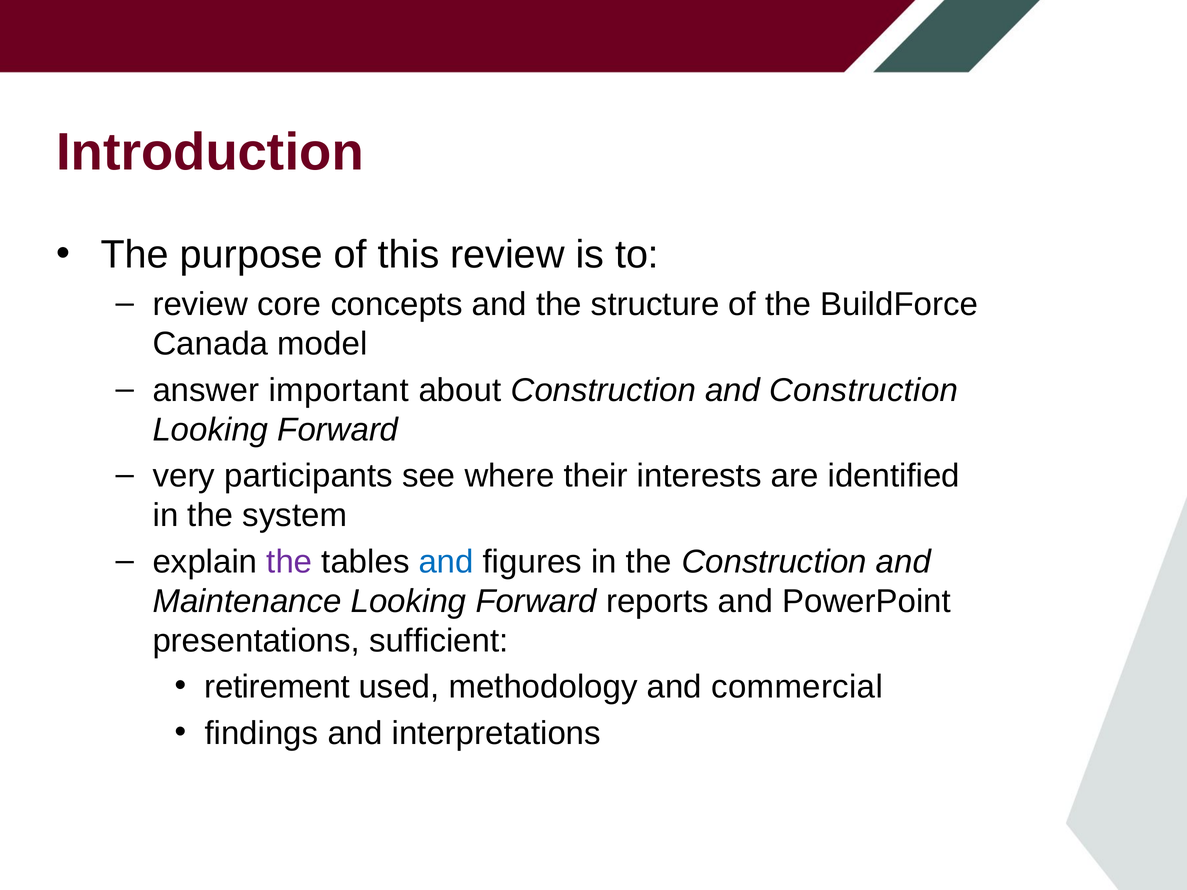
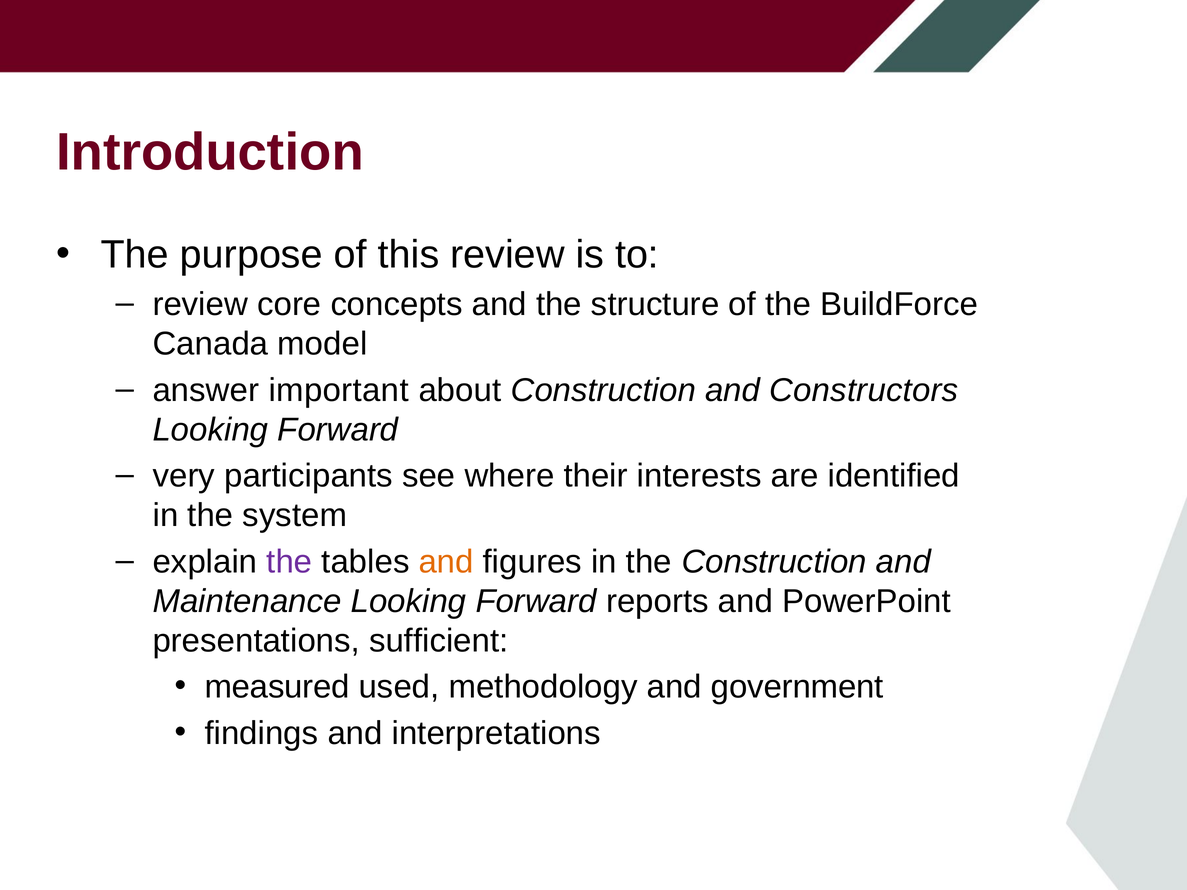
and Construction: Construction -> Constructors (864, 390)
and colour: blue -> orange (446, 562)
retirement: retirement -> measured (277, 687)
commercial: commercial -> government (797, 687)
